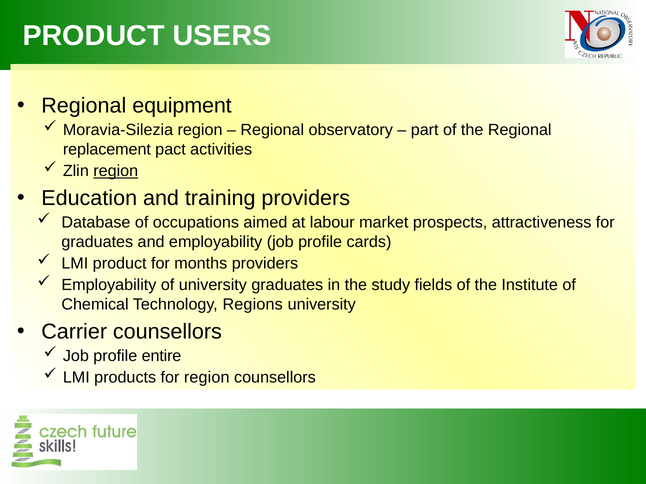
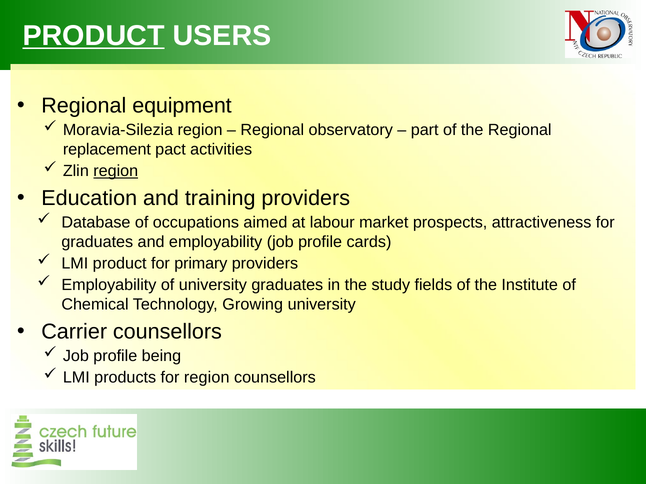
PRODUCT underline: none -> present (94, 36)
months: months -> primary (201, 264)
Regions: Regions -> Growing (253, 305)
entire: entire -> being (161, 356)
